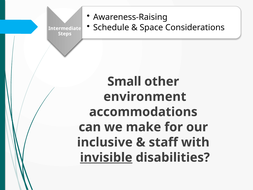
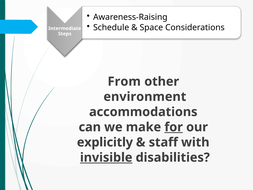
Small: Small -> From (124, 81)
for underline: none -> present (174, 127)
inclusive: inclusive -> explicitly (105, 142)
